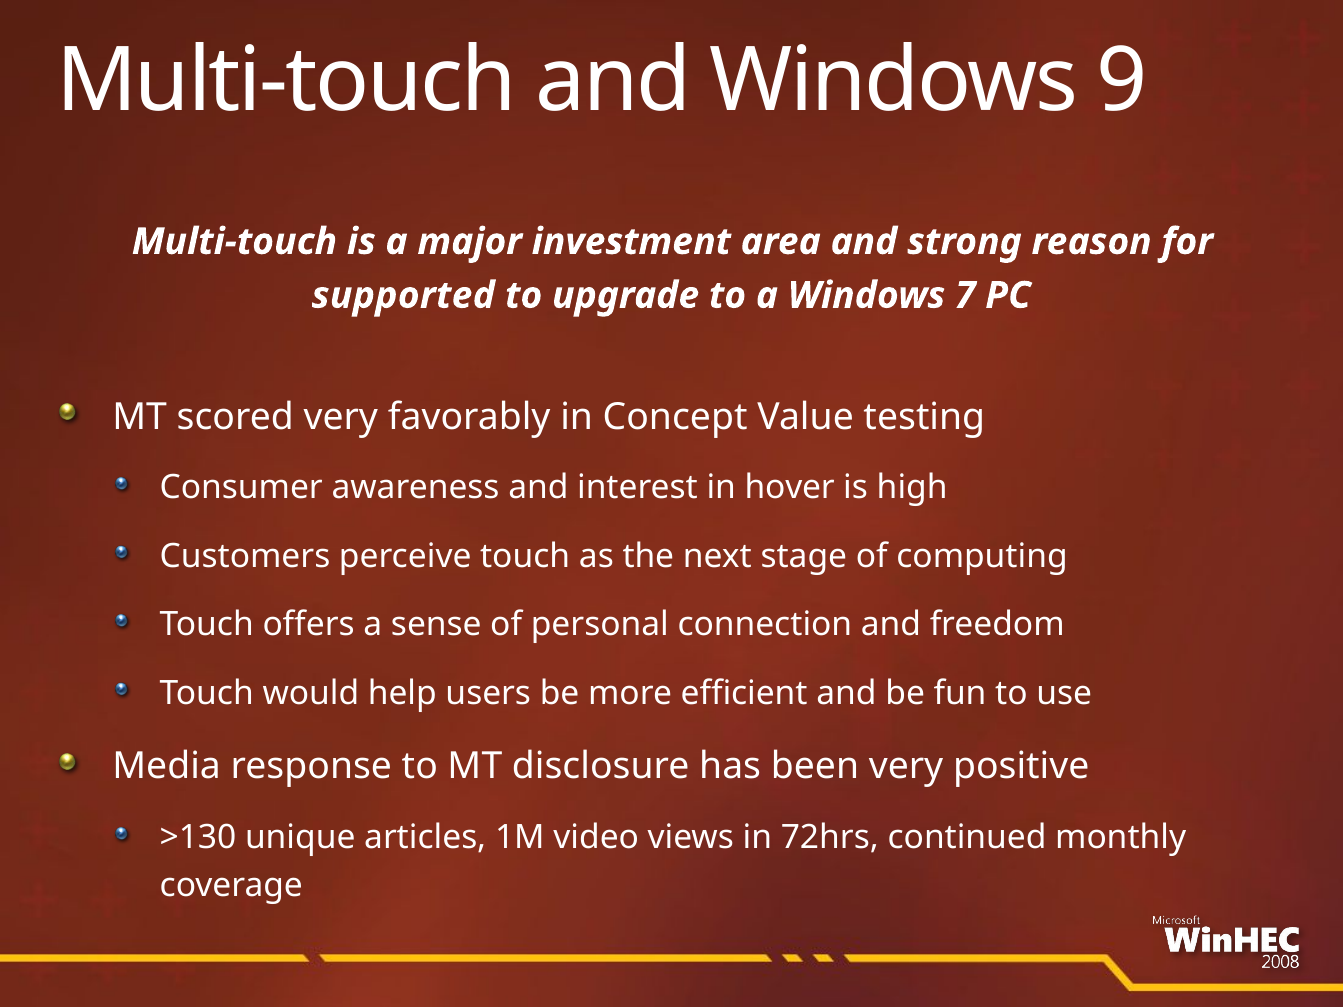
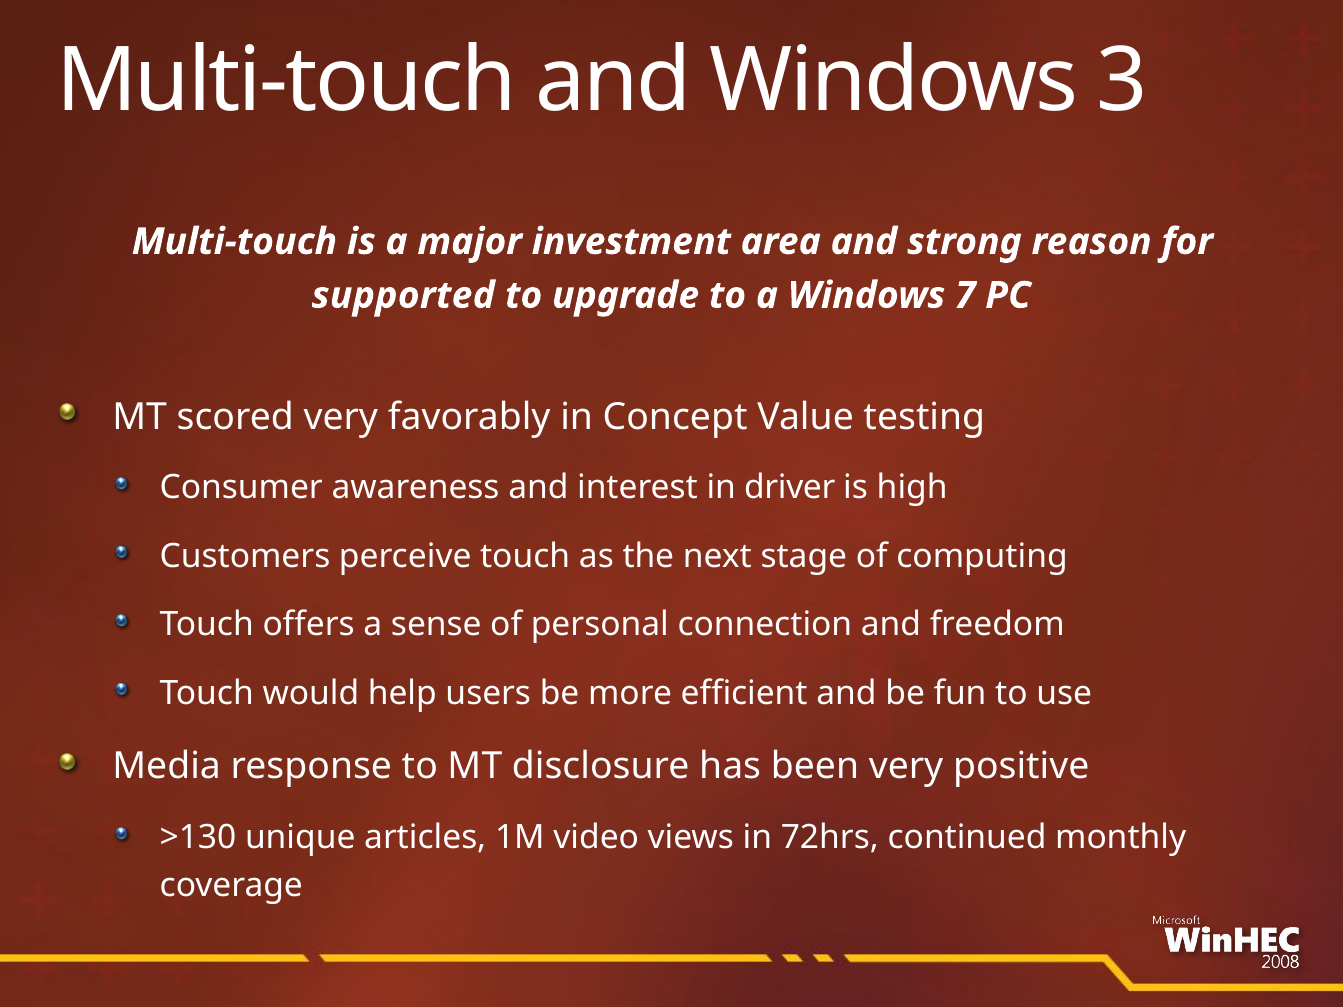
9: 9 -> 3 (1122, 81)
hover: hover -> driver (790, 488)
